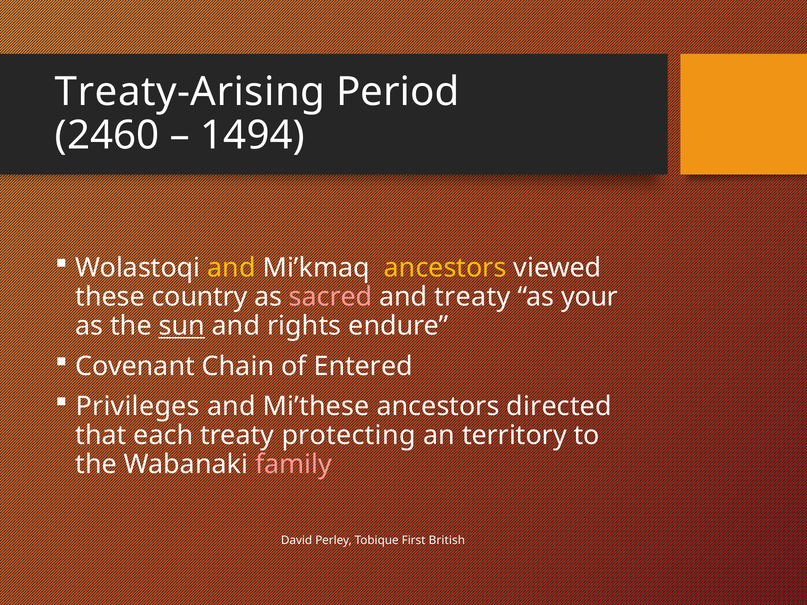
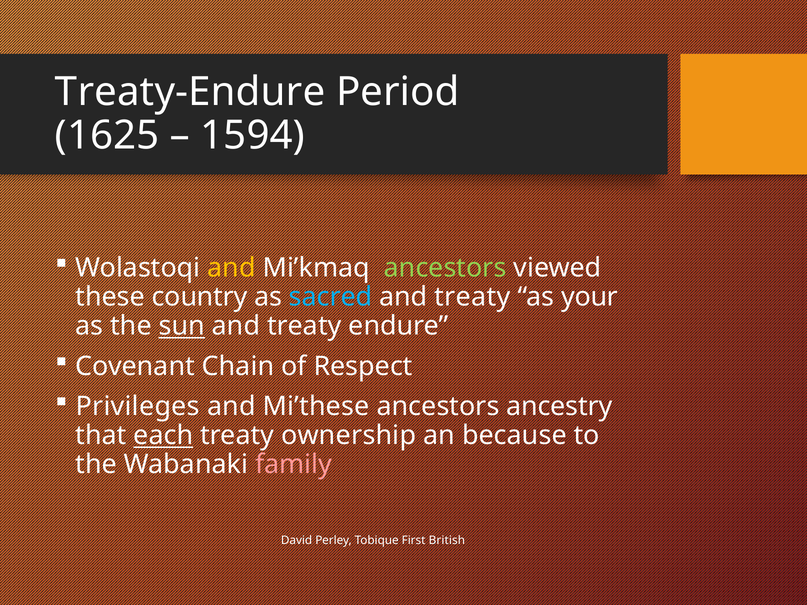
Treaty-Arising: Treaty-Arising -> Treaty-Endure (190, 92)
2460: 2460 -> 1625 (107, 136)
1494: 1494 -> 1594 (253, 136)
ancestors colour: yellow -> light green (445, 268)
sacred colour: pink -> light blue (331, 297)
rights: rights -> treaty (304, 326)
Entered: Entered -> Respect (363, 366)
directed: directed -> ancestry (559, 407)
each underline: none -> present (163, 436)
protecting: protecting -> ownership (349, 436)
territory: territory -> because (514, 436)
